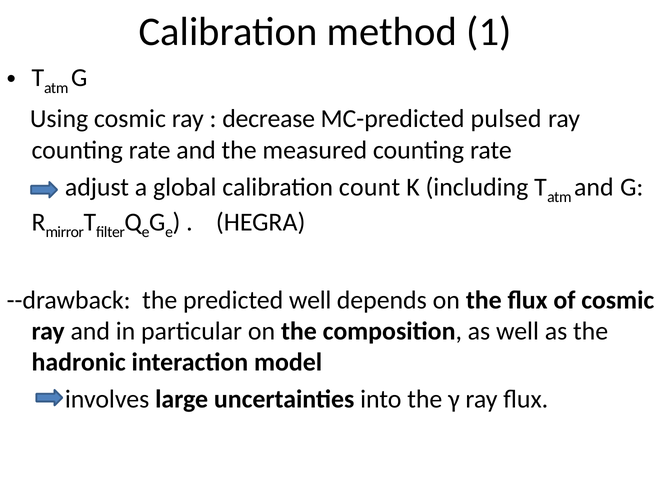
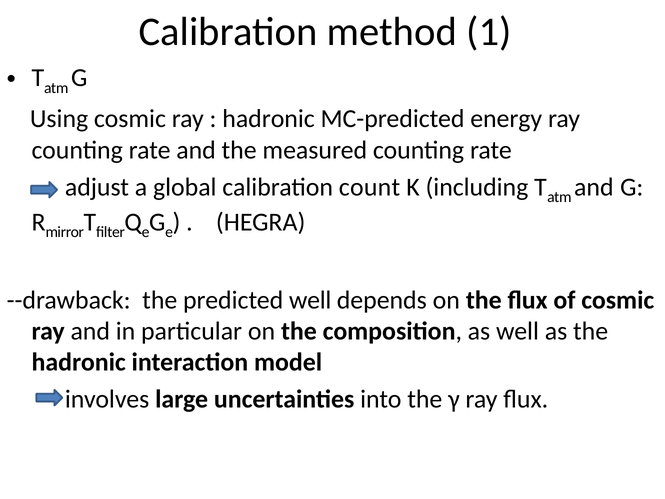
decrease: decrease -> hadronic (269, 119)
pulsed: pulsed -> energy (506, 119)
